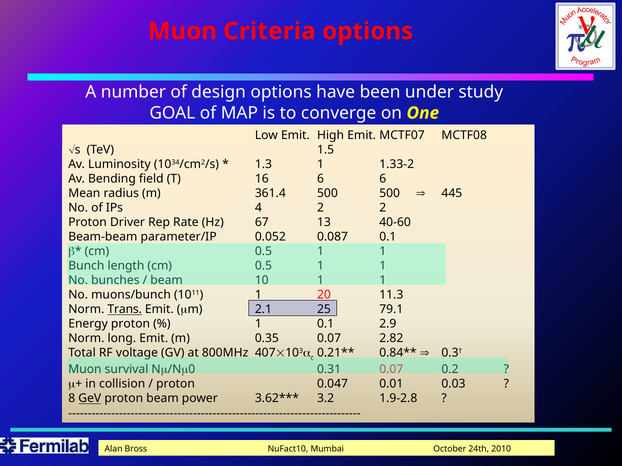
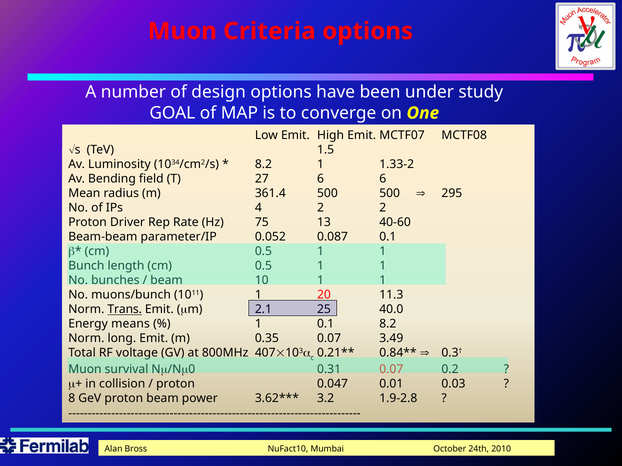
1.3: 1.3 -> 8.2 (263, 165)
16: 16 -> 27 (262, 179)
445: 445 -> 295 (452, 194)
67: 67 -> 75 (262, 223)
79.1: 79.1 -> 40.0 (391, 310)
Energy proton: proton -> means (130, 324)
0.1 2.9: 2.9 -> 8.2 (388, 324)
2.82: 2.82 -> 3.49 (391, 339)
GeV underline: present -> none (90, 399)
